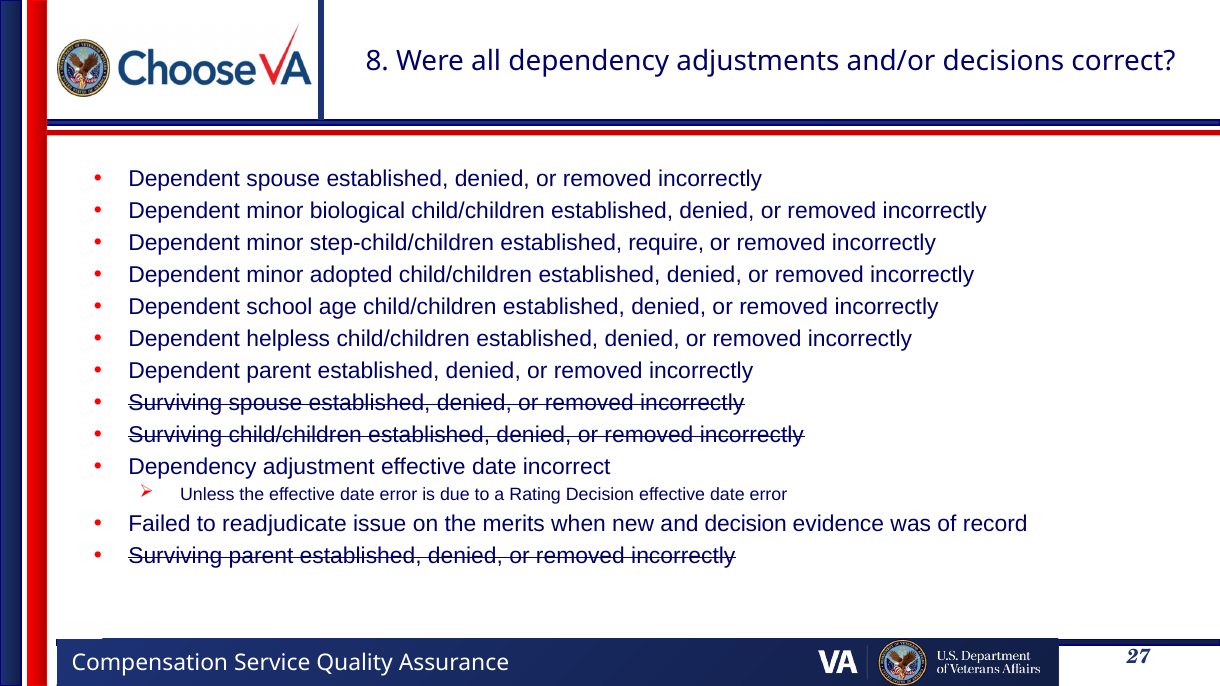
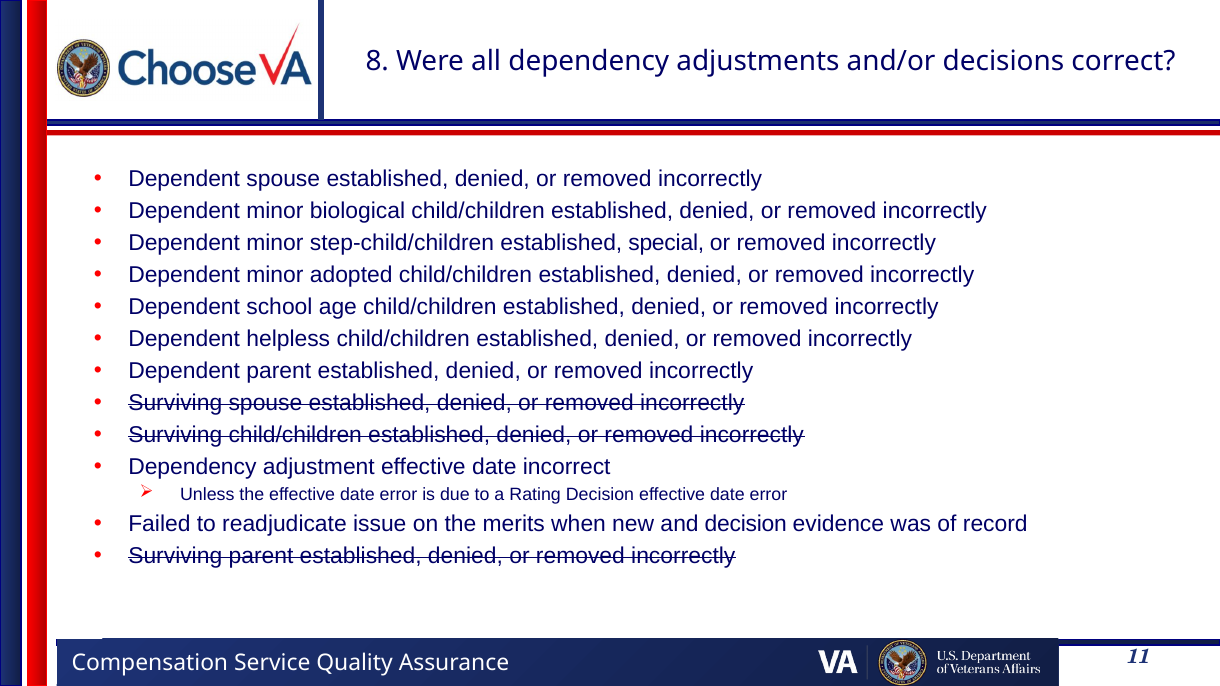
require: require -> special (666, 243)
27: 27 -> 11 (1139, 657)
